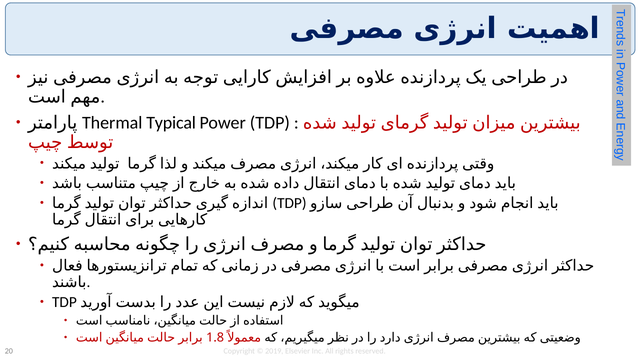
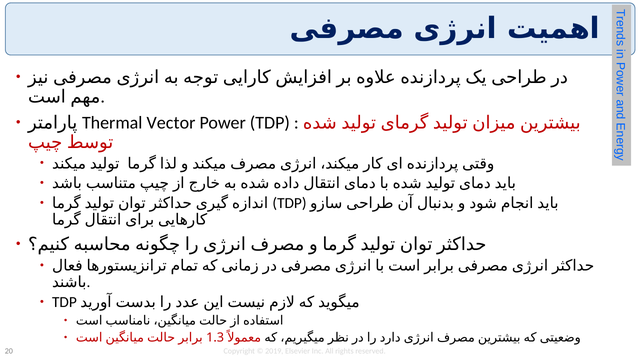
Typical: Typical -> Vector (171, 123)
1.8: 1.8 -> 1.3 (215, 337)
